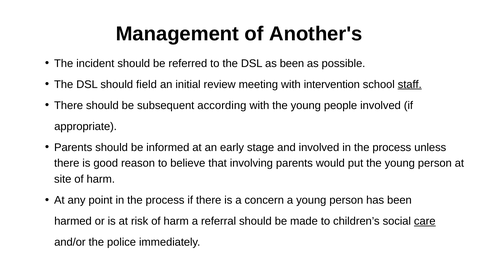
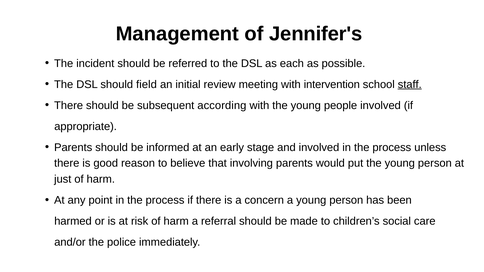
Another's: Another's -> Jennifer's (316, 34)
as been: been -> each (292, 63)
site: site -> just (63, 179)
care underline: present -> none (425, 221)
